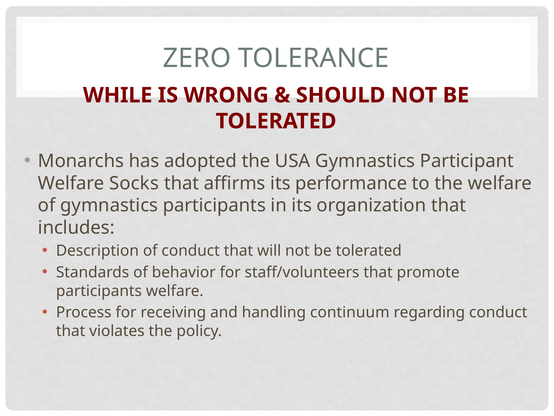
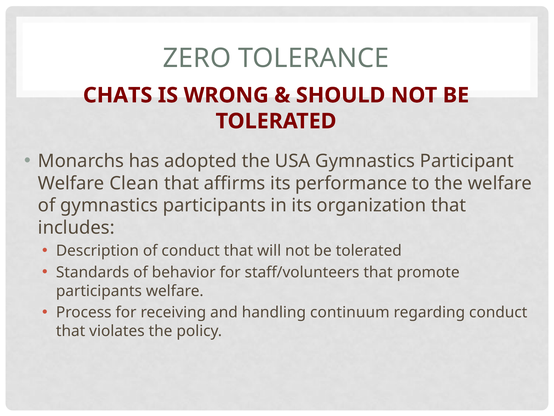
WHILE: WHILE -> CHATS (118, 95)
Socks: Socks -> Clean (134, 183)
